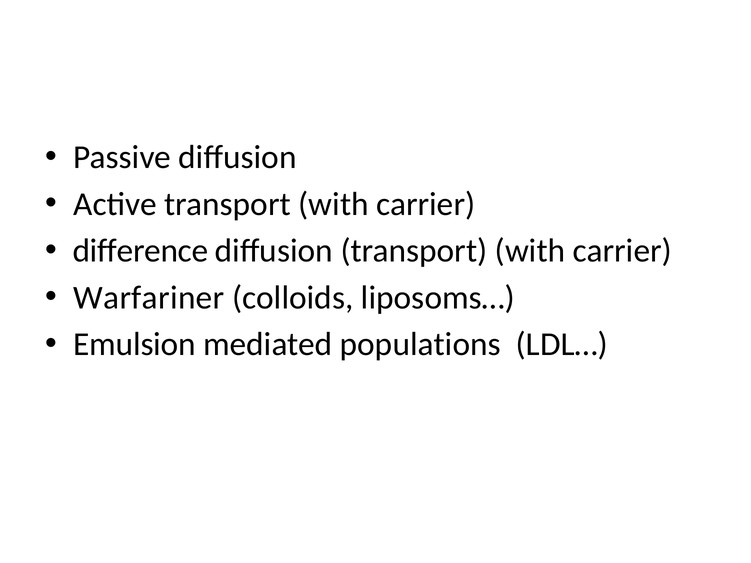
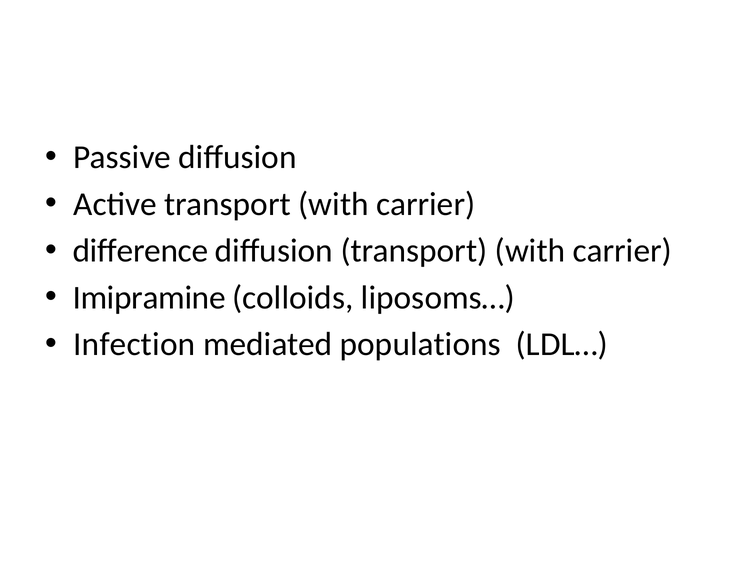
Warfariner: Warfariner -> Imipramine (149, 298)
Emulsion: Emulsion -> Infection (134, 345)
